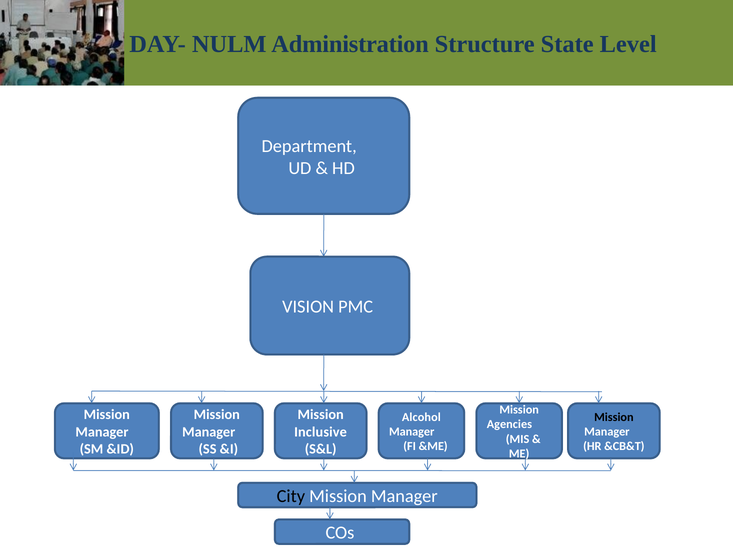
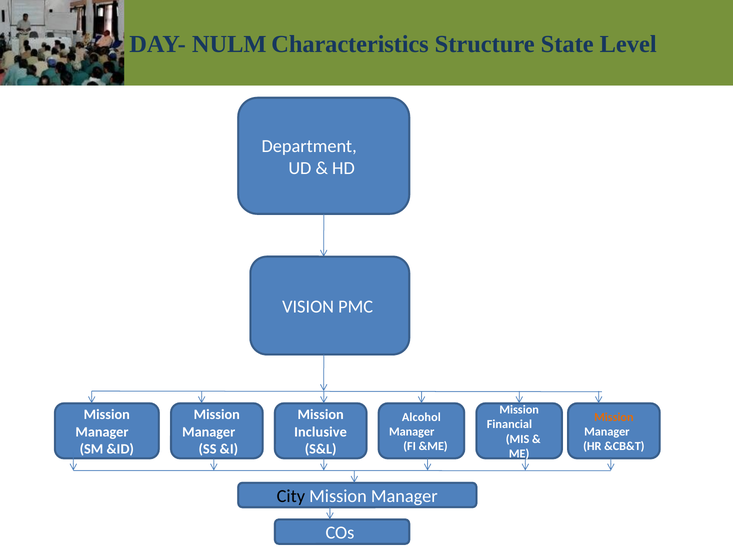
Administration: Administration -> Characteristics (350, 44)
Mission colour: black -> orange (614, 417)
Agencies: Agencies -> Financial (509, 424)
